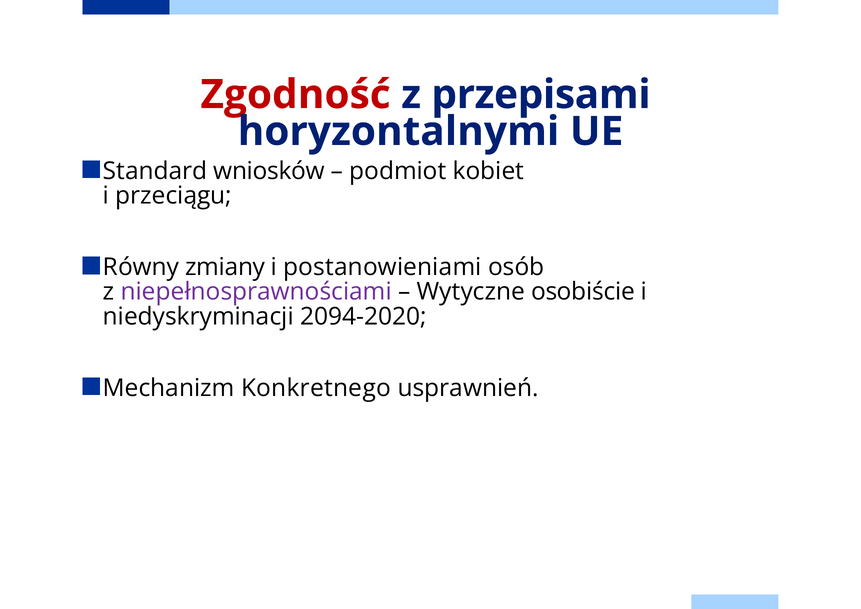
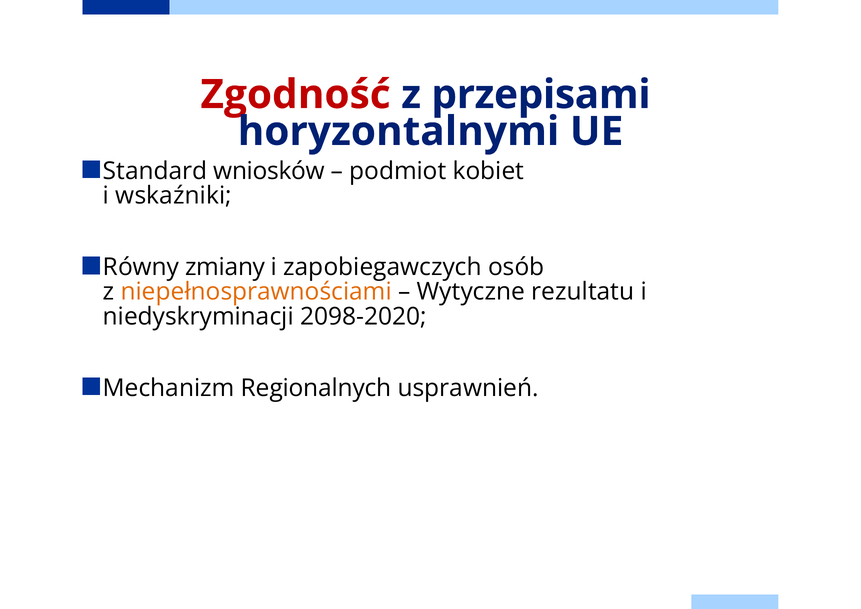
przeciągu: przeciągu -> wskaźniki (174, 196)
postanowieniami: postanowieniami -> zapobiegawczych (383, 267)
niepełnosprawnościami colour: purple -> orange (256, 292)
osobiście: osobiście -> rezultatu (583, 292)
2094-2020: 2094-2020 -> 2098-2020 (363, 316)
Konkretnego: Konkretnego -> Regionalnych (316, 388)
